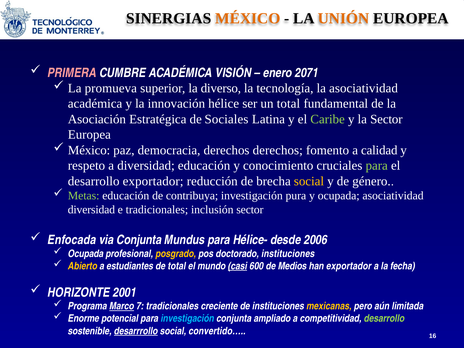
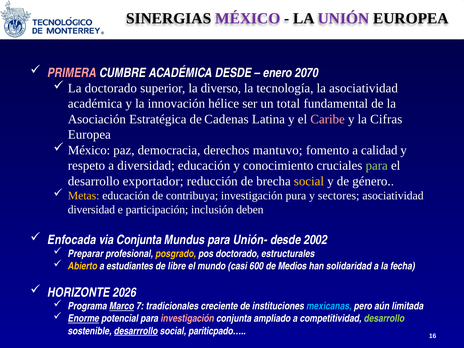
MÉXICO colour: orange -> purple (248, 18)
UNIÓN colour: orange -> purple (344, 18)
ACADÉMICA VISIÓN: VISIÓN -> DESDE (233, 73)
2071: 2071 -> 2070 (307, 73)
La promueva: promueva -> doctorado (111, 88)
Sociales: Sociales -> Cadenas (226, 119)
Caribe colour: light green -> pink (328, 119)
la Sector: Sector -> Cifras (386, 119)
derechos derechos: derechos -> mantuvo (278, 150)
Metas colour: light green -> yellow (84, 196)
y ocupada: ocupada -> sectores (339, 196)
e tradicionales: tradicionales -> participación (157, 210)
inclusión sector: sector -> deben (250, 210)
Hélice-: Hélice- -> Unión- (250, 240)
2006: 2006 -> 2002 (316, 240)
Ocupada: Ocupada -> Preparar (86, 254)
doctorado instituciones: instituciones -> estructurales (288, 254)
de total: total -> libre (177, 266)
casi underline: present -> none (238, 266)
han exportador: exportador -> solidaridad (349, 266)
2001: 2001 -> 2026 (125, 292)
mexicanas colour: yellow -> light blue (329, 306)
Enorme underline: none -> present (84, 319)
investigación colour: light blue -> pink (187, 319)
convertido…: convertido… -> pariticpado… (217, 331)
